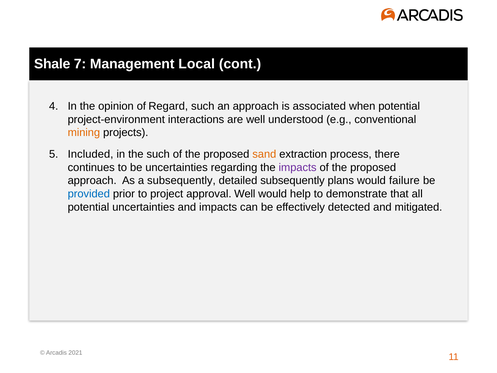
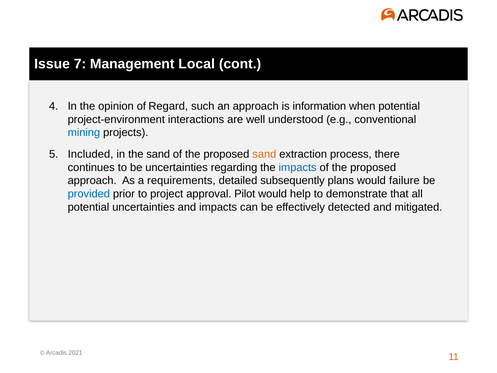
Shale: Shale -> Issue (52, 64)
associated: associated -> information (319, 106)
mining colour: orange -> blue (84, 133)
the such: such -> sand (158, 154)
impacts colour: purple -> blue (298, 167)
a subsequently: subsequently -> requirements (181, 181)
approval Well: Well -> Pilot (245, 194)
